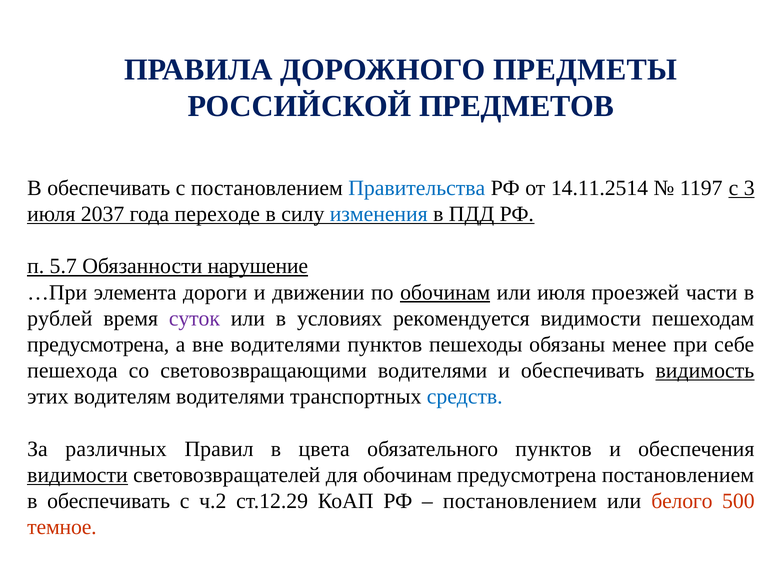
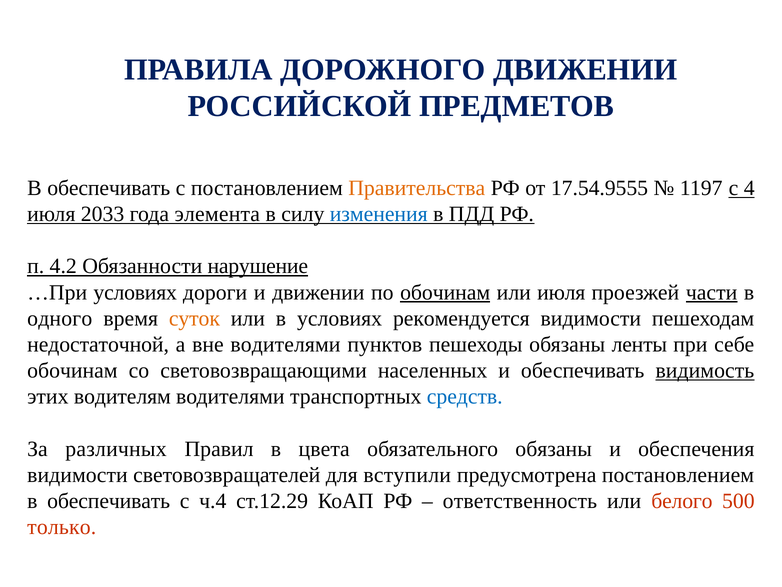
ДОРОЖНОГО ПРЕДМЕТЫ: ПРЕДМЕТЫ -> ДВИЖЕНИИ (585, 70)
Правительства colour: blue -> orange (417, 188)
14.11.2514: 14.11.2514 -> 17.54.9555 (600, 188)
3: 3 -> 4 (749, 188)
2037: 2037 -> 2033 (103, 214)
переходе: переходе -> элемента (217, 214)
5.7: 5.7 -> 4.2 (63, 266)
…При элемента: элемента -> условиях (135, 292)
части underline: none -> present (712, 292)
рублей: рублей -> одного (60, 318)
суток colour: purple -> orange (194, 318)
предусмотрена: предусмотрена -> недостаточной (98, 344)
менее: менее -> ленты (639, 344)
пешехода: пешехода -> обочинам (72, 370)
световозвращающими водителями: водителями -> населенных (433, 370)
обязательного пунктов: пунктов -> обязаны (554, 449)
видимости underline: present -> none (77, 475)
для обочинам: обочинам -> вступили (407, 475)
ч.2: ч.2 -> ч.4 (213, 501)
постановлением: постановлением -> ответственность (520, 501)
темное: темное -> только (62, 527)
